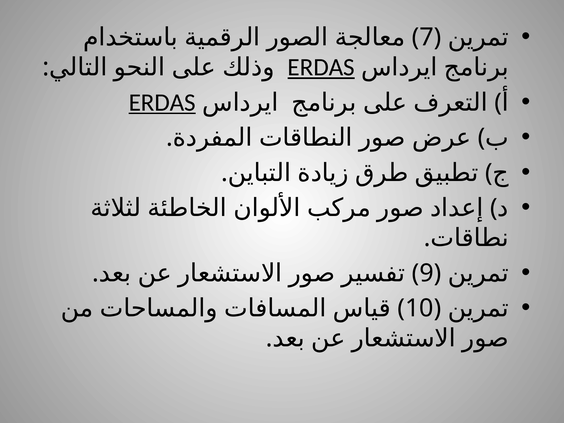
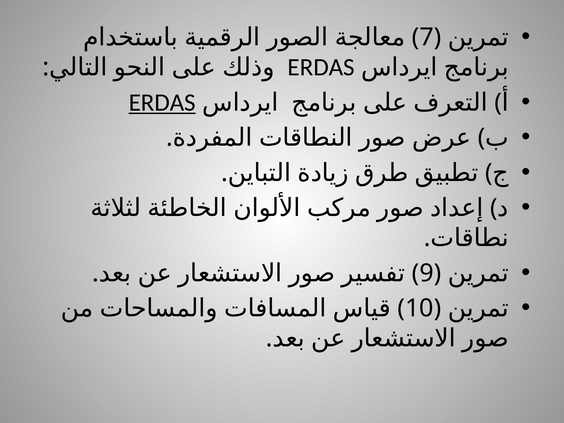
ERDAS underline: present -> none (321, 67)
